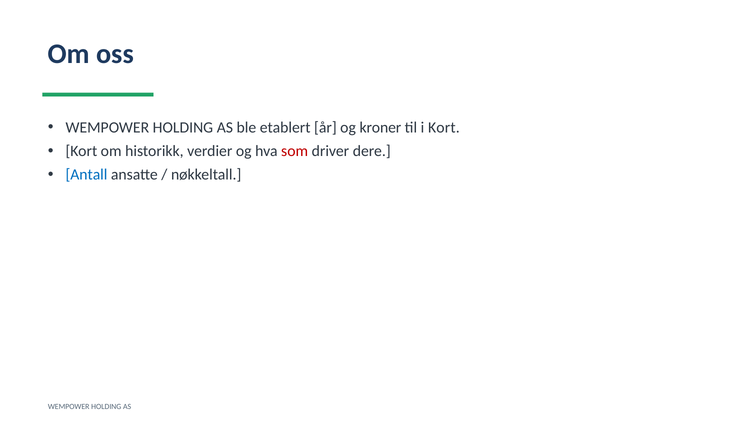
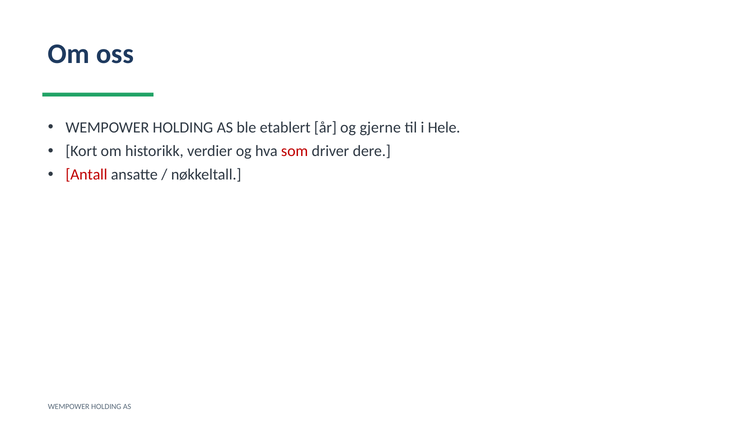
kroner: kroner -> gjerne (380, 128)
i Kort: Kort -> Hele (444, 128)
Antall colour: blue -> red (86, 175)
